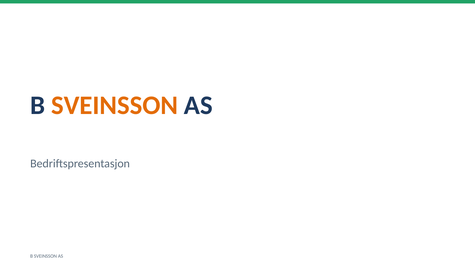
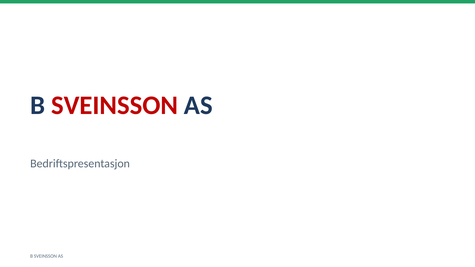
SVEINSSON colour: orange -> red (115, 105)
